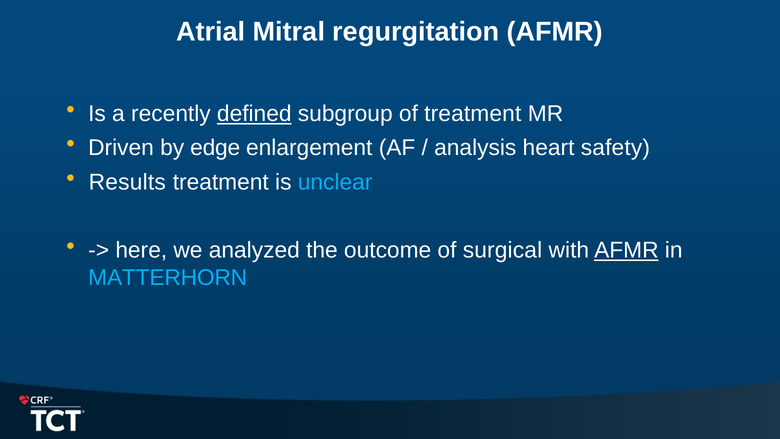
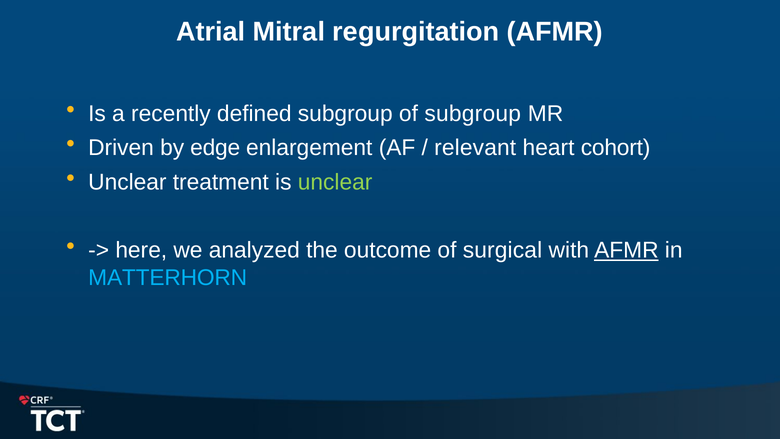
defined underline: present -> none (254, 114)
of treatment: treatment -> subgroup (473, 114)
analysis: analysis -> relevant (475, 148)
safety: safety -> cohort (616, 148)
Results: Results -> Unclear (127, 182)
unclear colour: light blue -> light green (335, 182)
